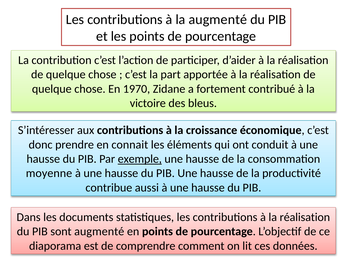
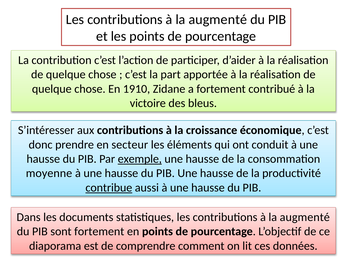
1970: 1970 -> 1910 (137, 89)
connait: connait -> secteur (130, 144)
contribue underline: none -> present (109, 187)
réalisation: réalisation -> augmenté (305, 217)
sont augmenté: augmenté -> fortement (99, 231)
